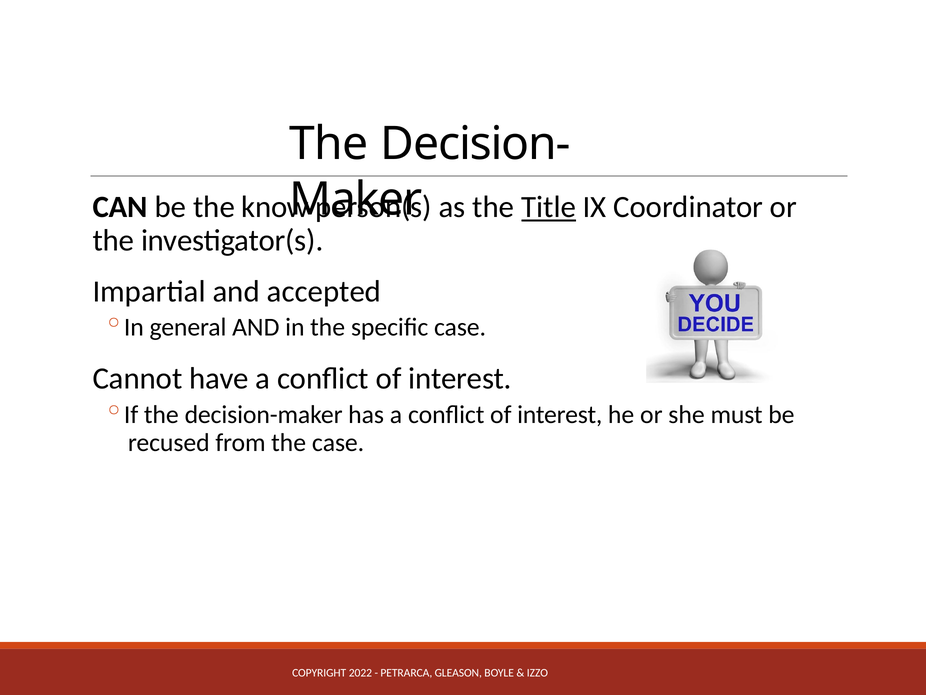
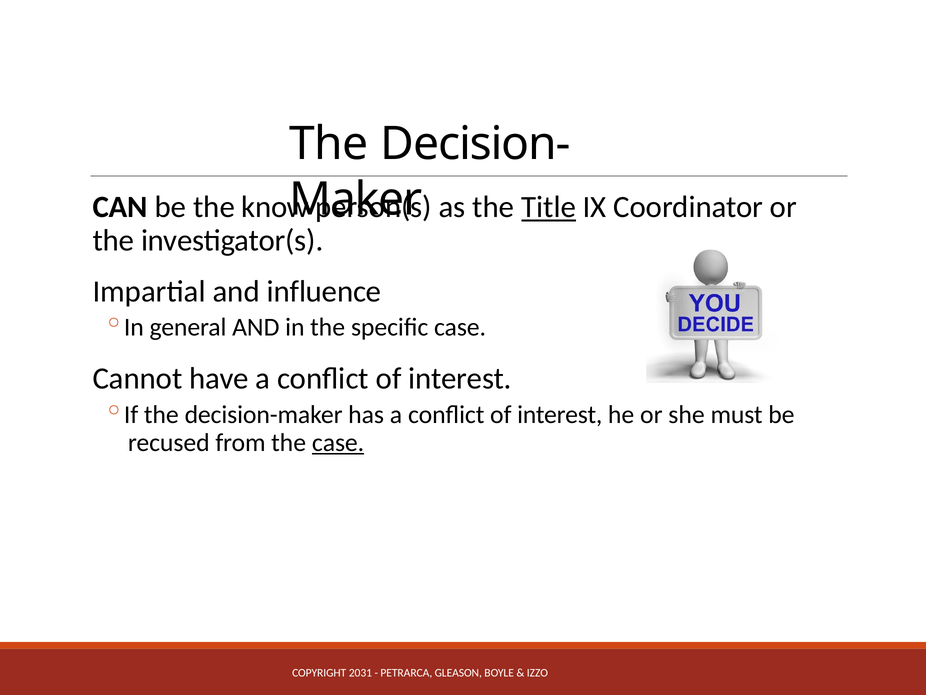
accepted: accepted -> influence (324, 291)
case underline: none -> present (338, 442)
2022: 2022 -> 2031 (360, 673)
